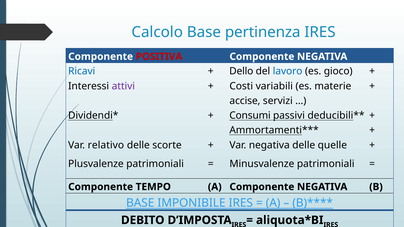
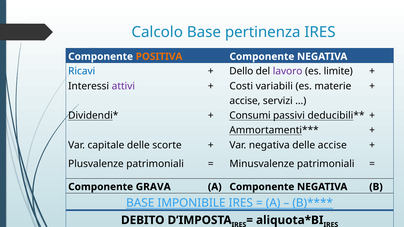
POSITIVA colour: red -> orange (159, 57)
lavoro colour: blue -> purple (288, 71)
gioco: gioco -> limite (338, 71)
relativo: relativo -> capitale (106, 145)
delle quelle: quelle -> accise (332, 145)
TEMPO: TEMPO -> GRAVA (153, 187)
